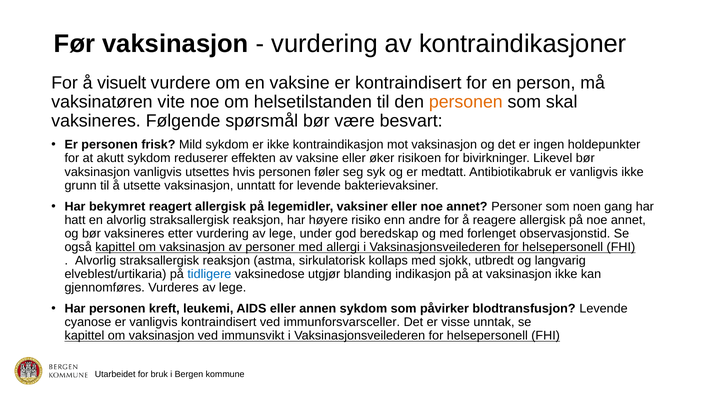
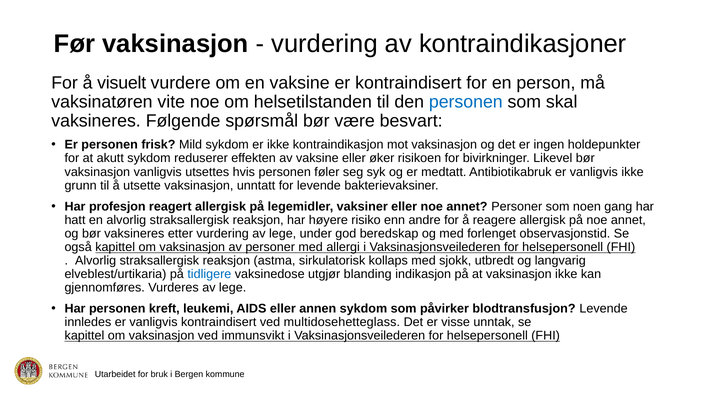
personen colour: orange -> blue (466, 102)
bekymret: bekymret -> profesjon (117, 207)
cyanose: cyanose -> innledes (88, 322)
immunforsvarsceller: immunforsvarsceller -> multidosehetteglass (342, 322)
